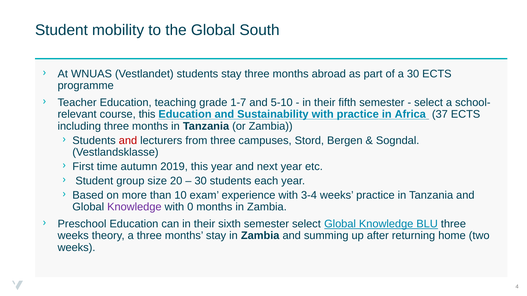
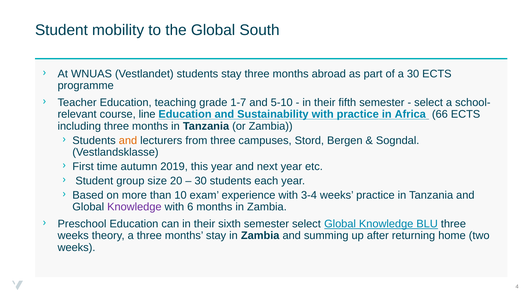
course this: this -> line (147, 114)
37: 37 -> 66 (440, 114)
and colour: red -> orange (128, 141)
0: 0 -> 6 (190, 207)
